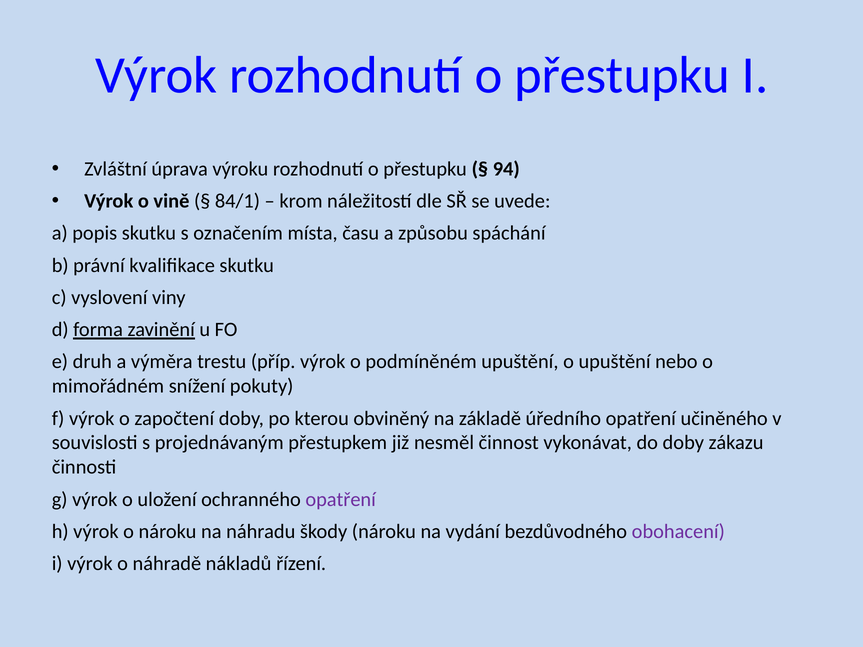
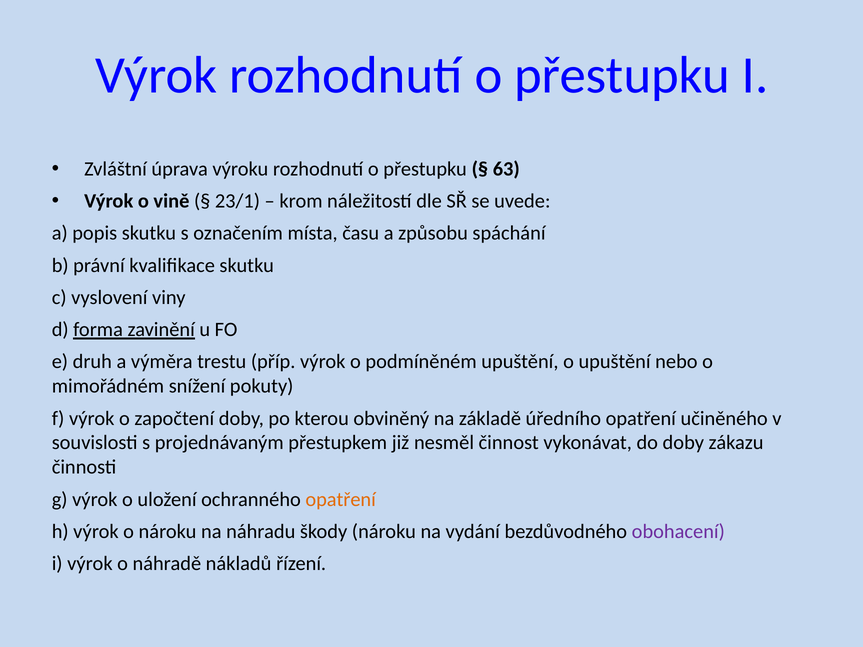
94: 94 -> 63 (506, 169)
84/1: 84/1 -> 23/1 (237, 201)
opatření colour: purple -> orange (341, 500)
